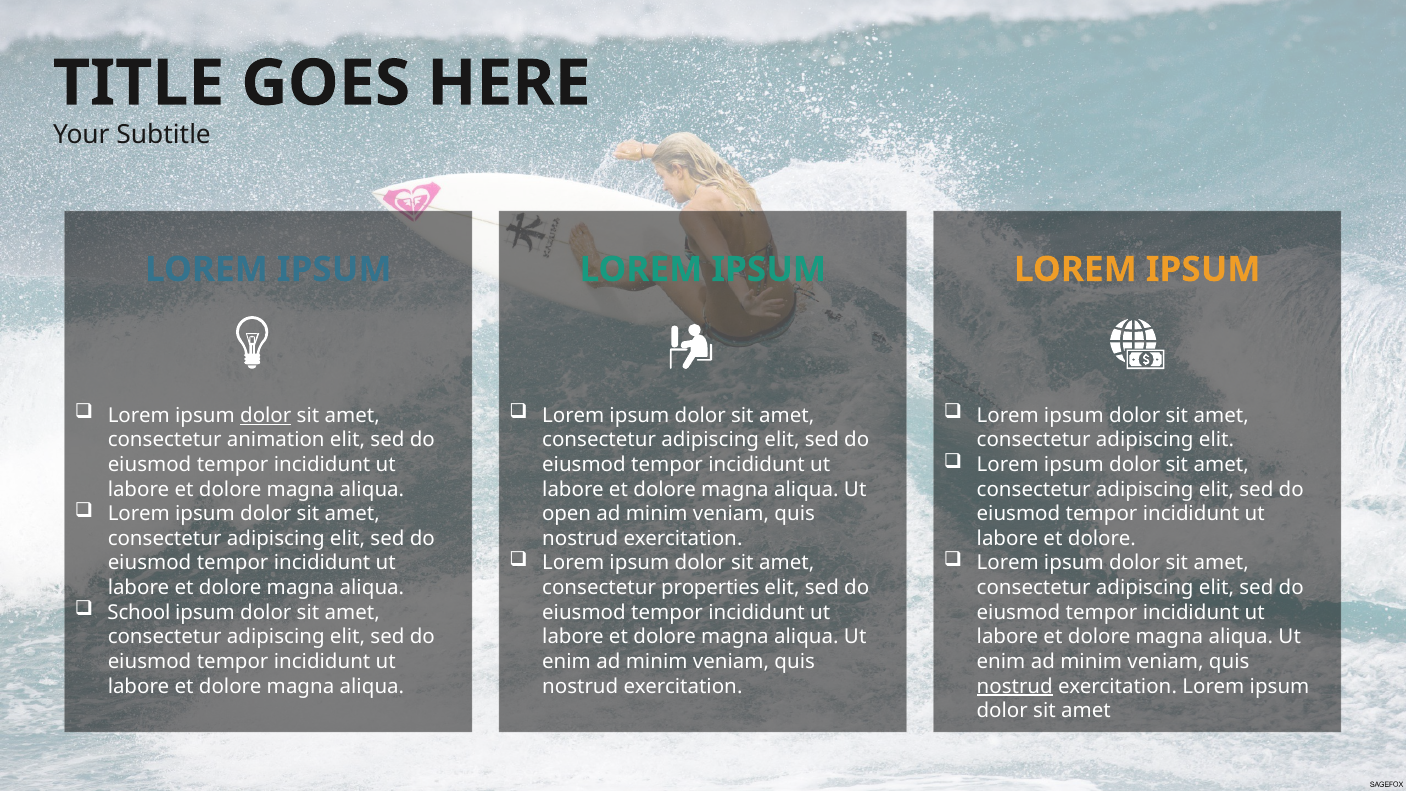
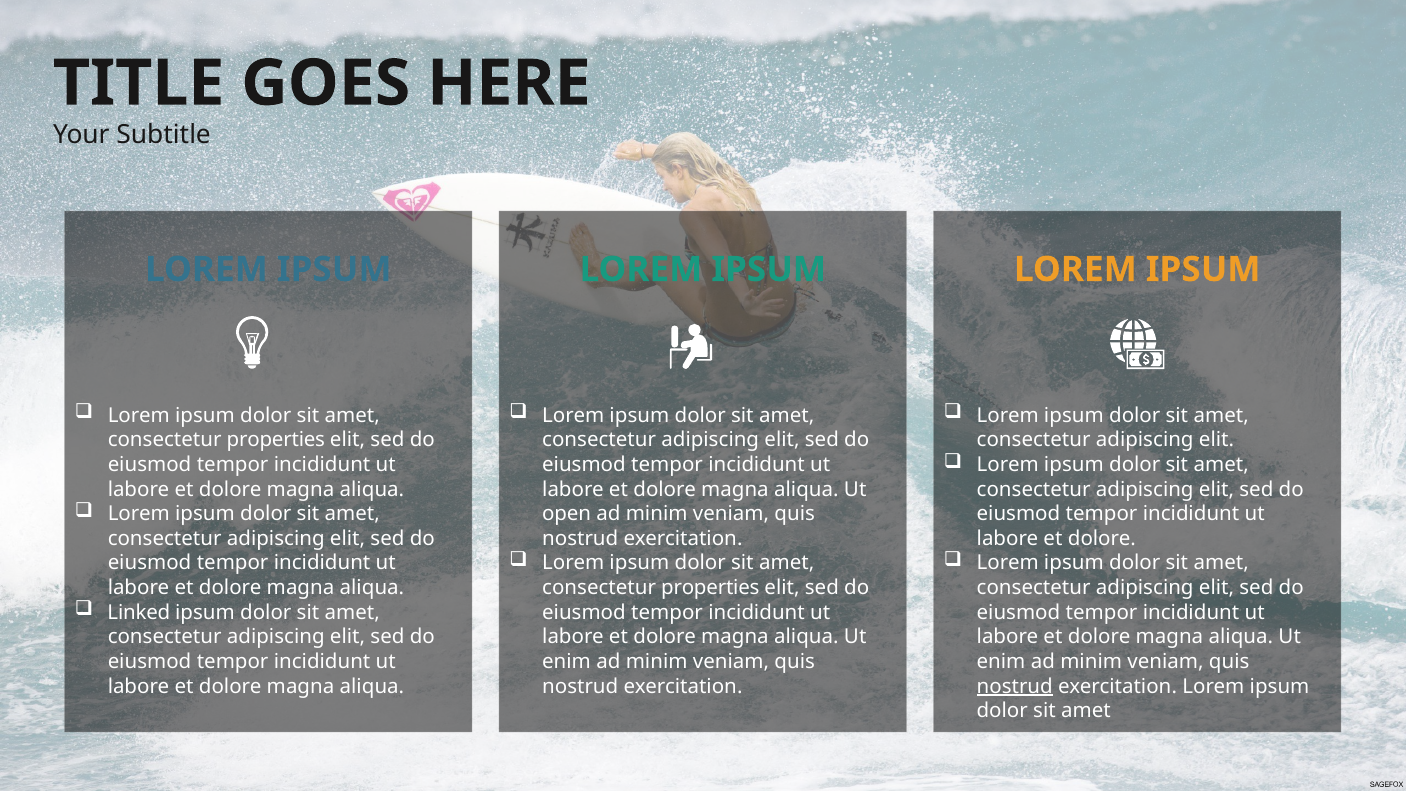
dolor underline: present -> none (266, 415)
animation: animation -> properties (276, 440)
School: School -> Linked (139, 612)
